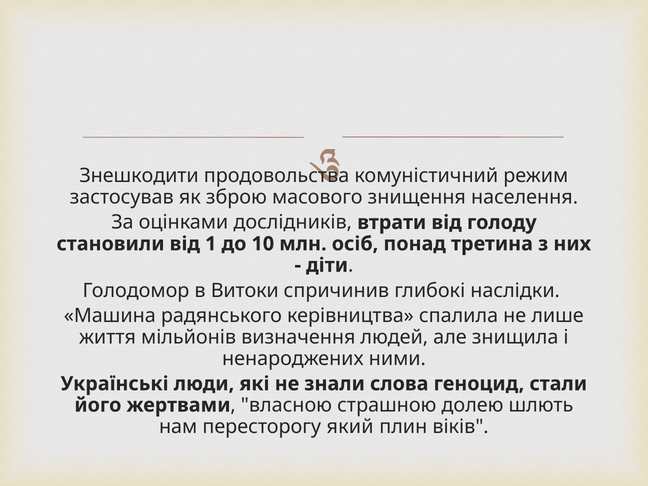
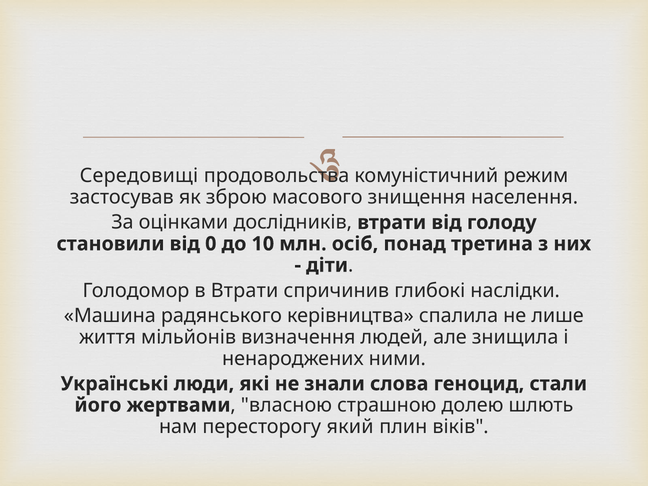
Знешкодити: Знешкодити -> Середовищі (139, 176)
1: 1 -> 0 (211, 244)
в Витоки: Витоки -> Втрати (245, 290)
